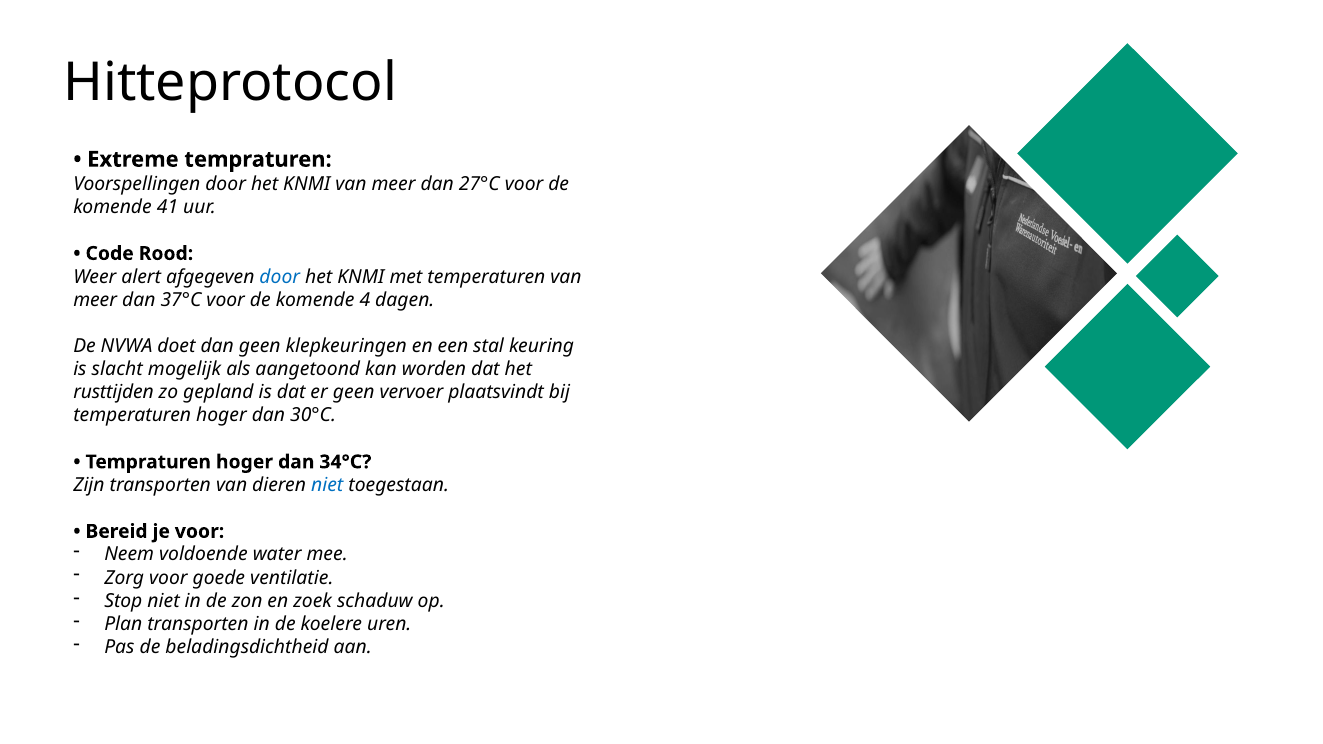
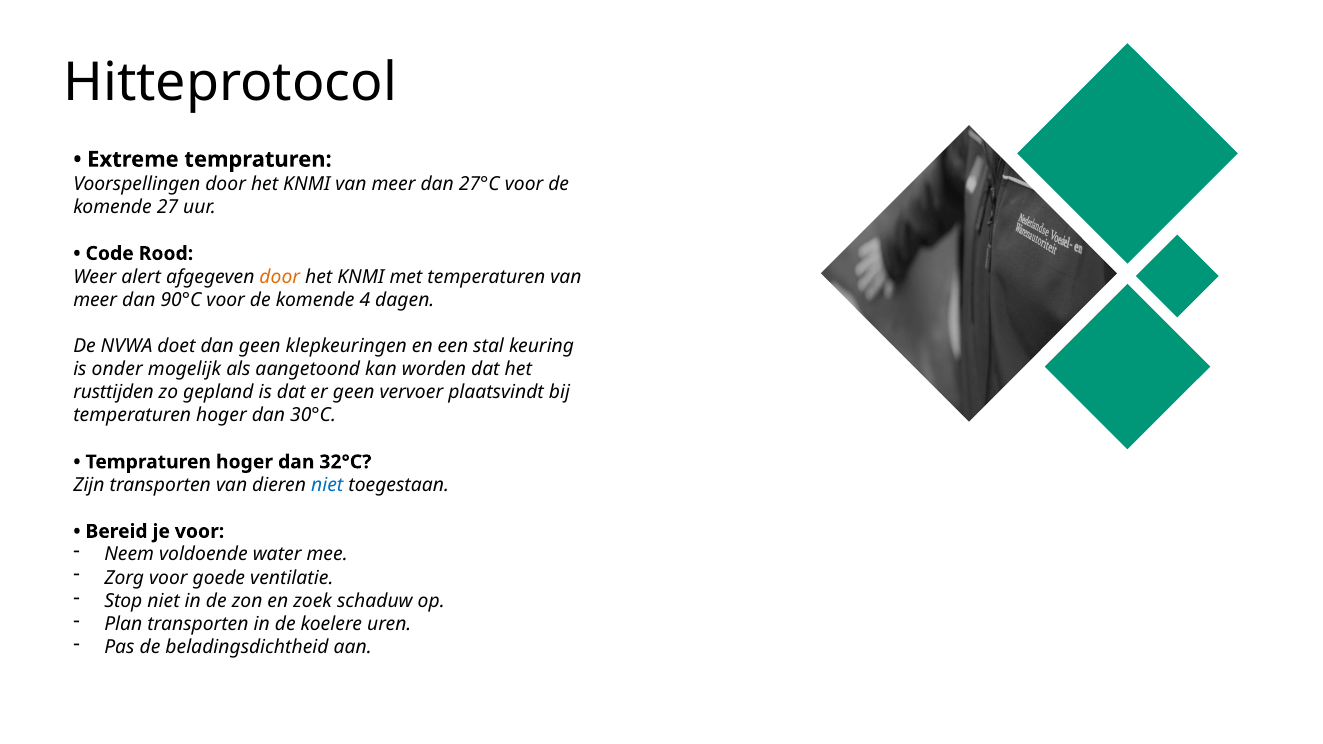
41: 41 -> 27 (168, 207)
door colour: blue -> orange (280, 277)
37°C: 37°C -> 90°C (181, 300)
slacht: slacht -> onder (117, 369)
34°C: 34°C -> 32°C (345, 462)
